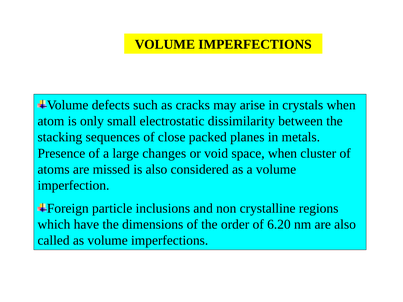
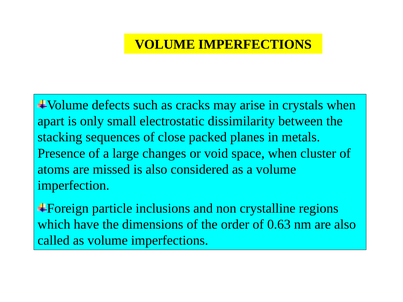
atom: atom -> apart (51, 121)
6.20: 6.20 -> 0.63 (279, 225)
